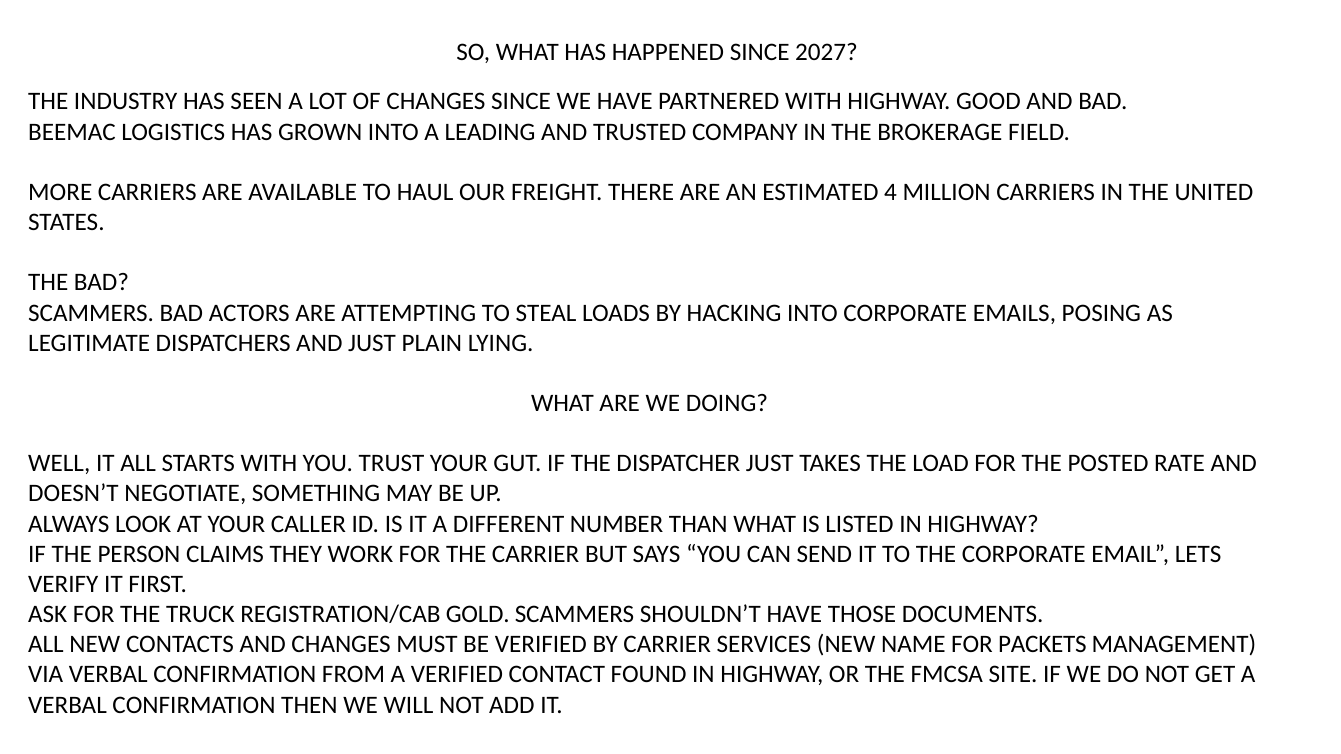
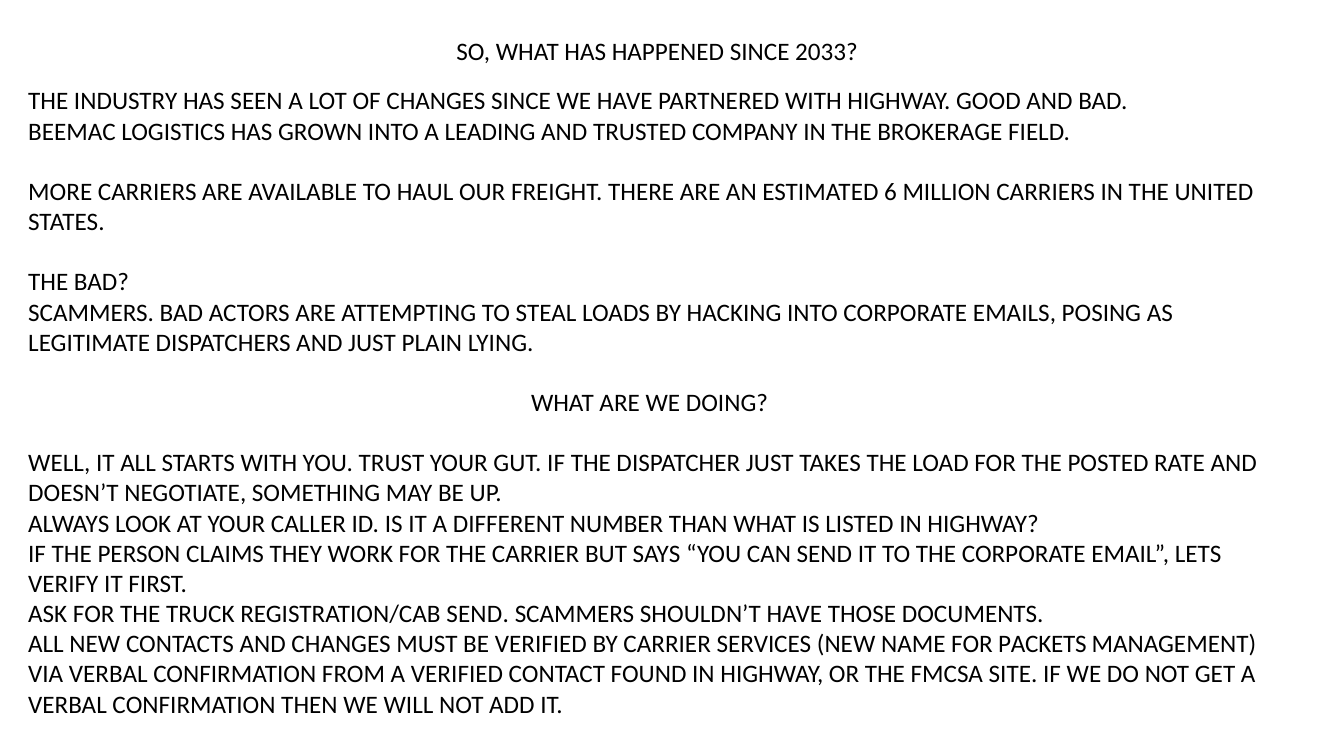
2027: 2027 -> 2033 (826, 52)
4: 4 -> 6 (890, 192)
REGISTRATION/CAB GOLD: GOLD -> SEND (478, 615)
